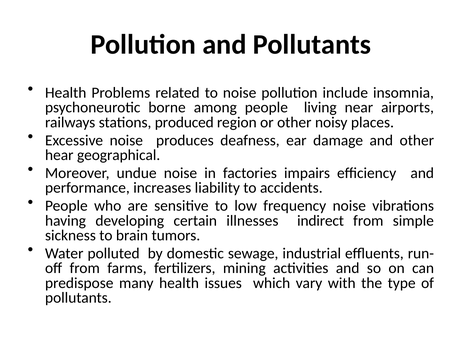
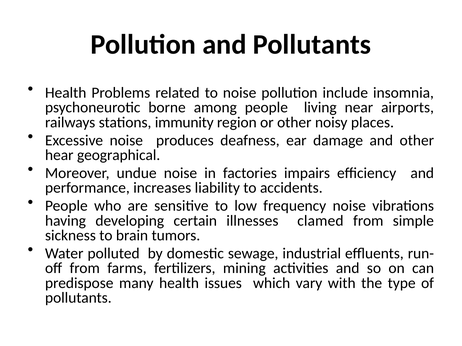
produced: produced -> immunity (184, 122)
indirect: indirect -> clamed (320, 221)
